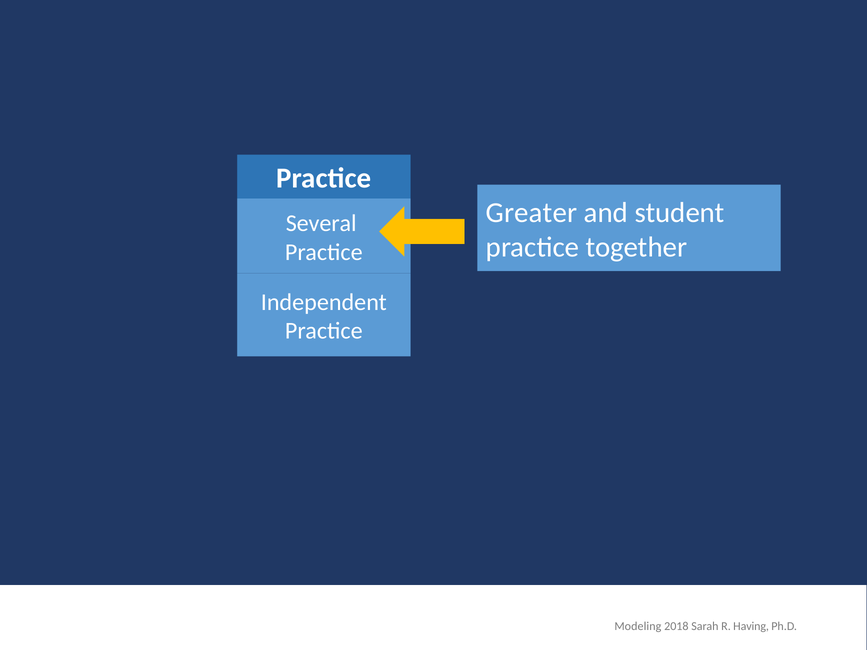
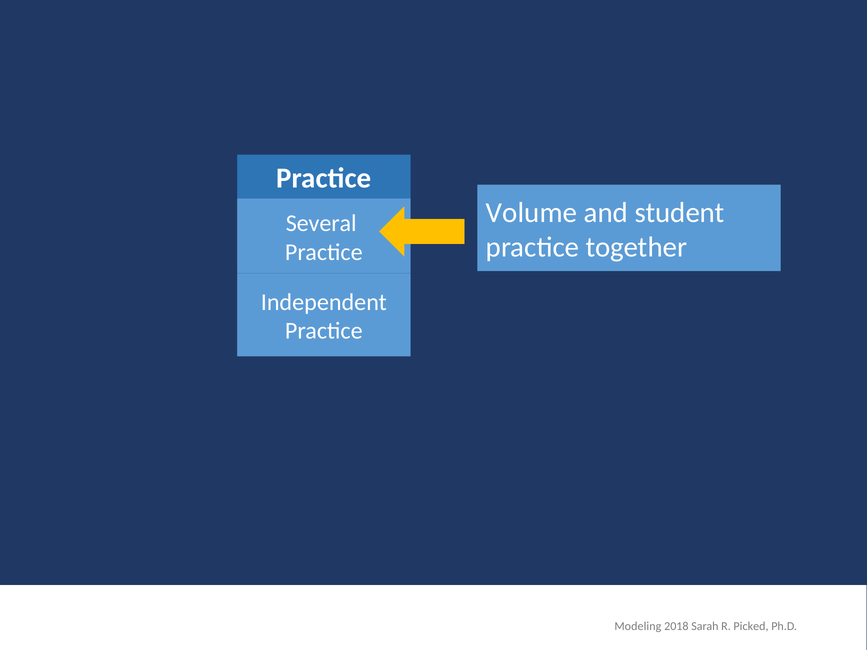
Greater: Greater -> Volume (532, 213)
Having: Having -> Picked (751, 626)
